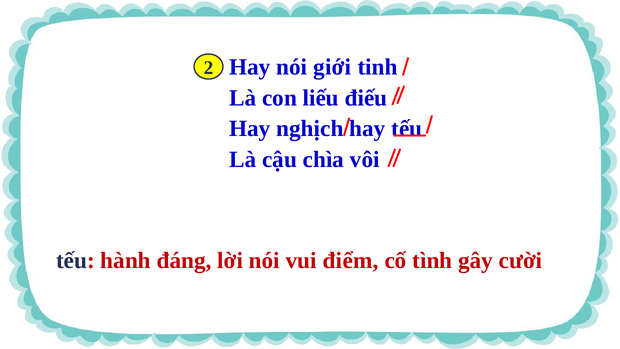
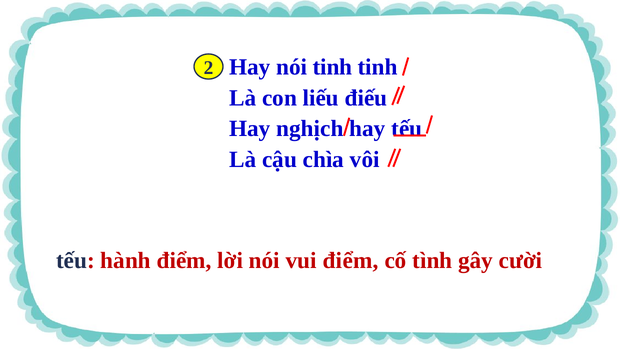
nói giới: giới -> tinh (333, 67)
hành đáng: đáng -> điểm (184, 260)
